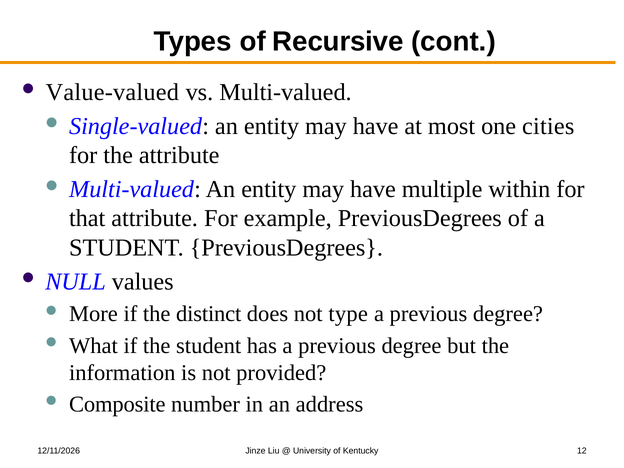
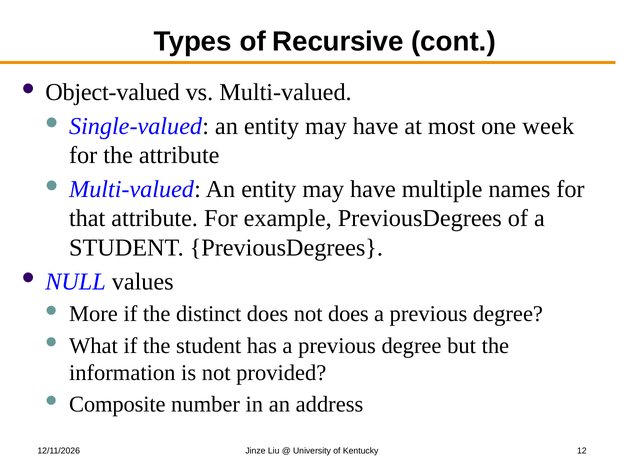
Value-valued: Value-valued -> Object-valued (113, 92)
cities: cities -> week (548, 126)
within: within -> names (519, 189)
not type: type -> does (348, 314)
